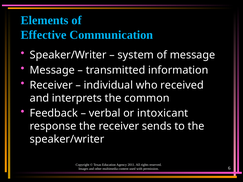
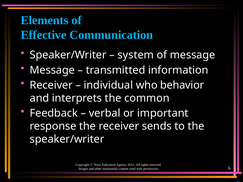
received: received -> behavior (182, 85)
intoxicant: intoxicant -> important (163, 113)
